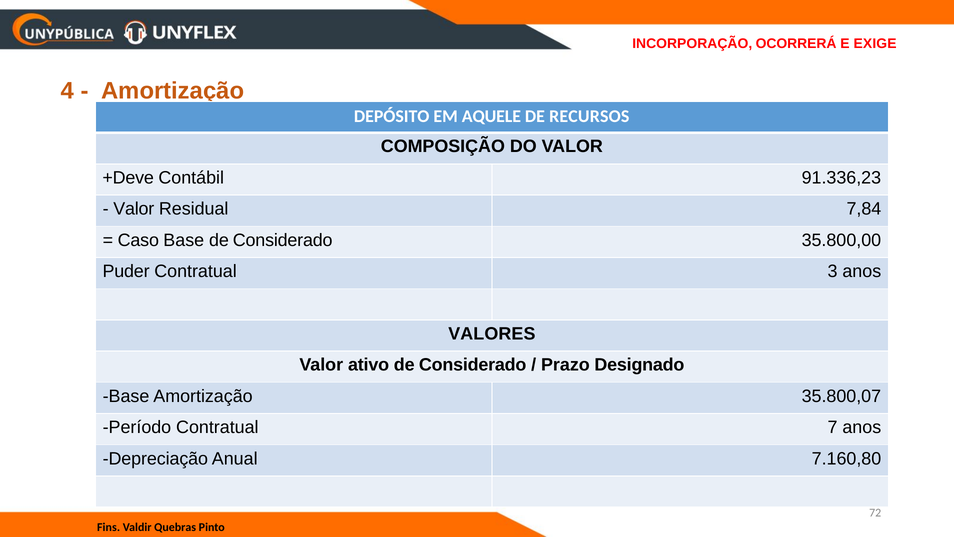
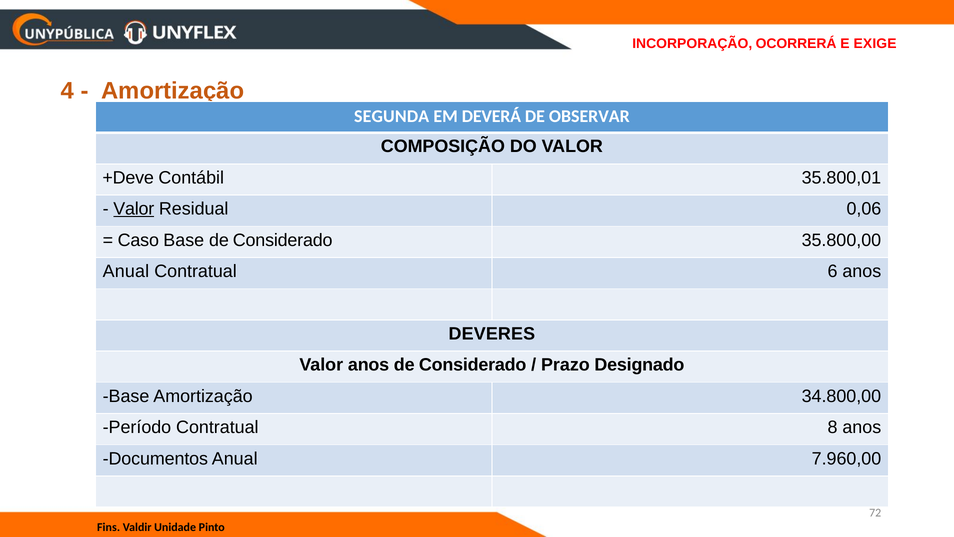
DEPÓSITO: DEPÓSITO -> SEGUNDA (392, 116)
AQUELE: AQUELE -> DEVERÁ (491, 116)
RECURSOS: RECURSOS -> OBSERVAR (589, 116)
91.336,23: 91.336,23 -> 35.800,01 (841, 178)
Valor underline: none -> present (134, 209)
7,84: 7,84 -> 0,06 (864, 209)
Puder: Puder -> Anual (126, 271)
3: 3 -> 6 (833, 271)
VALORES: VALORES -> DEVERES (492, 334)
Valor ativo: ativo -> anos (369, 365)
35.800,07: 35.800,07 -> 34.800,00 (841, 396)
7: 7 -> 8 (833, 427)
Depreciação: Depreciação -> Documentos (155, 458)
7.160,80: 7.160,80 -> 7.960,00 (846, 458)
Quebras: Quebras -> Unidade (175, 527)
